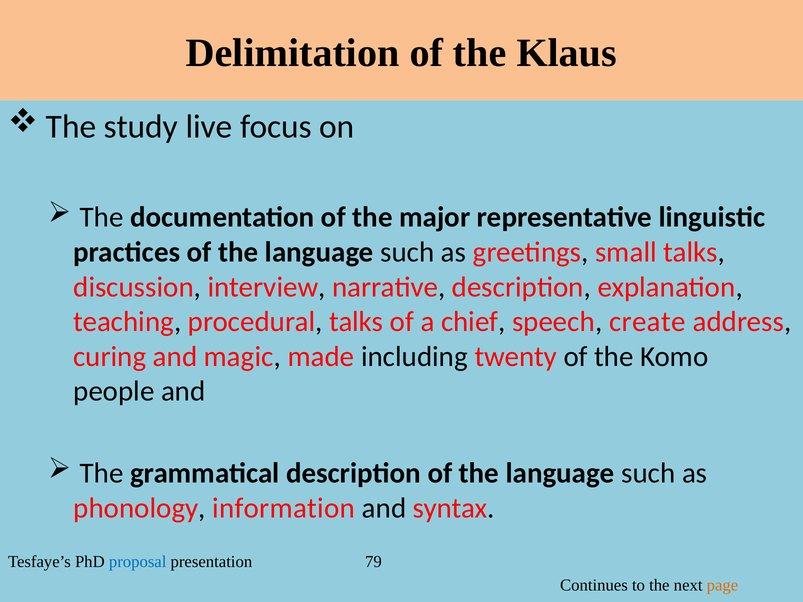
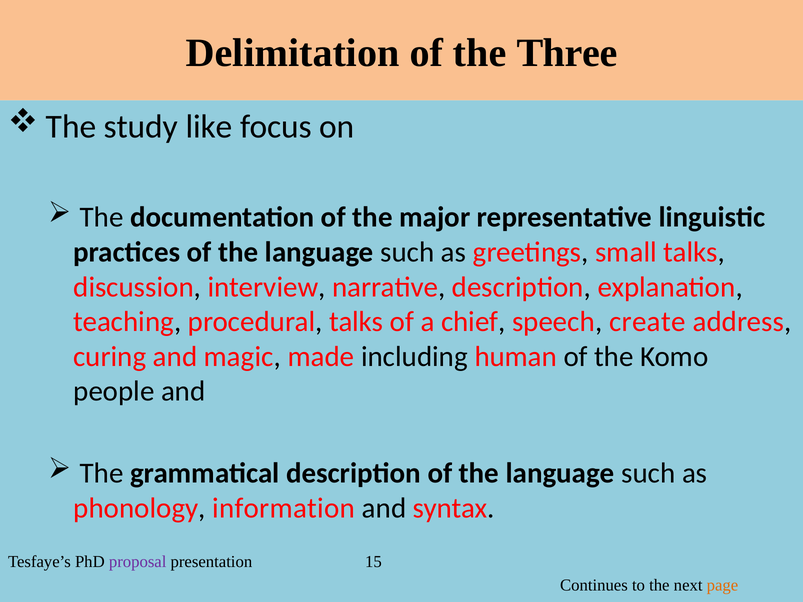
Klaus: Klaus -> Three (567, 53)
live: live -> like (209, 127)
twenty: twenty -> human (516, 357)
proposal colour: blue -> purple (138, 562)
79: 79 -> 15 (373, 562)
